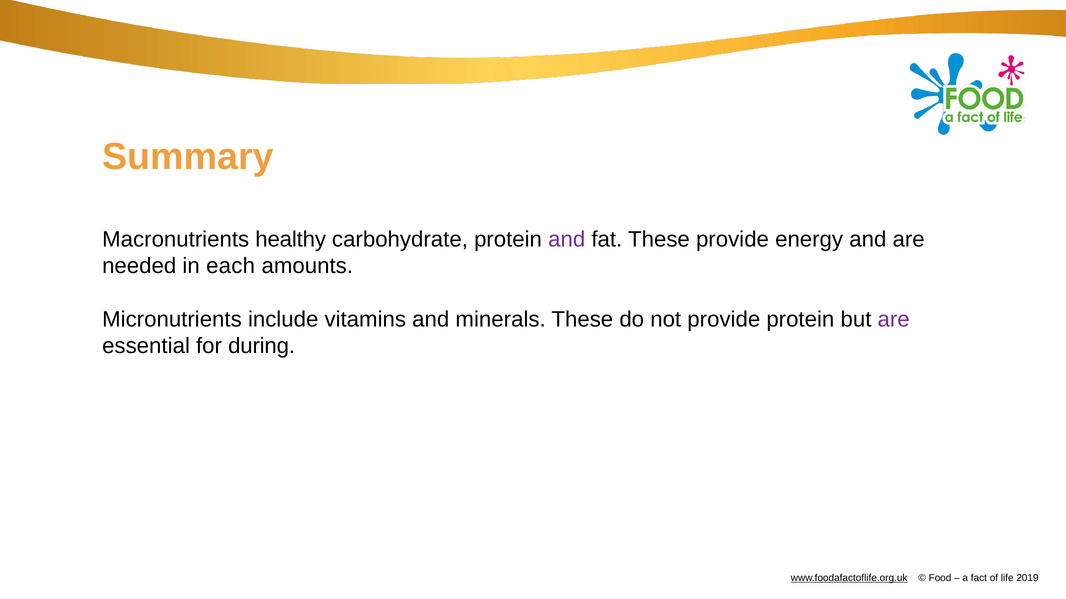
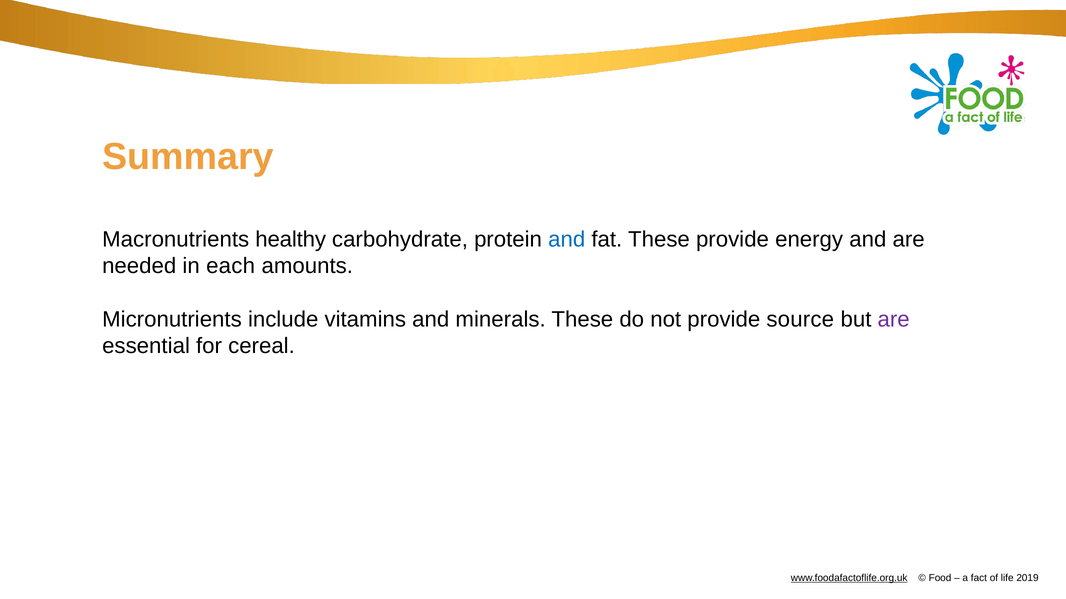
and colour: purple -> blue (567, 240)
provide protein: protein -> source (800, 320)
during: during -> cereal (261, 346)
